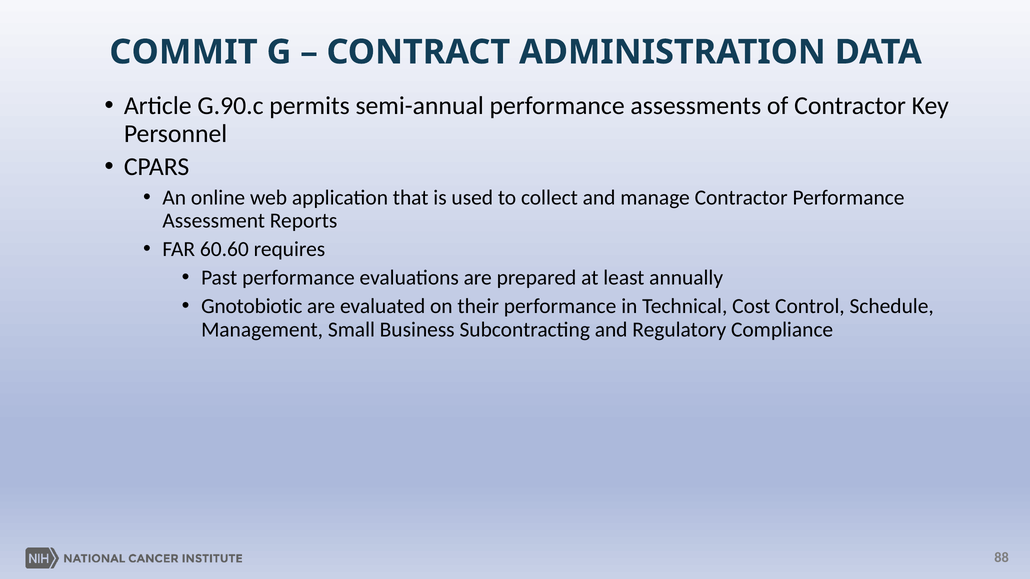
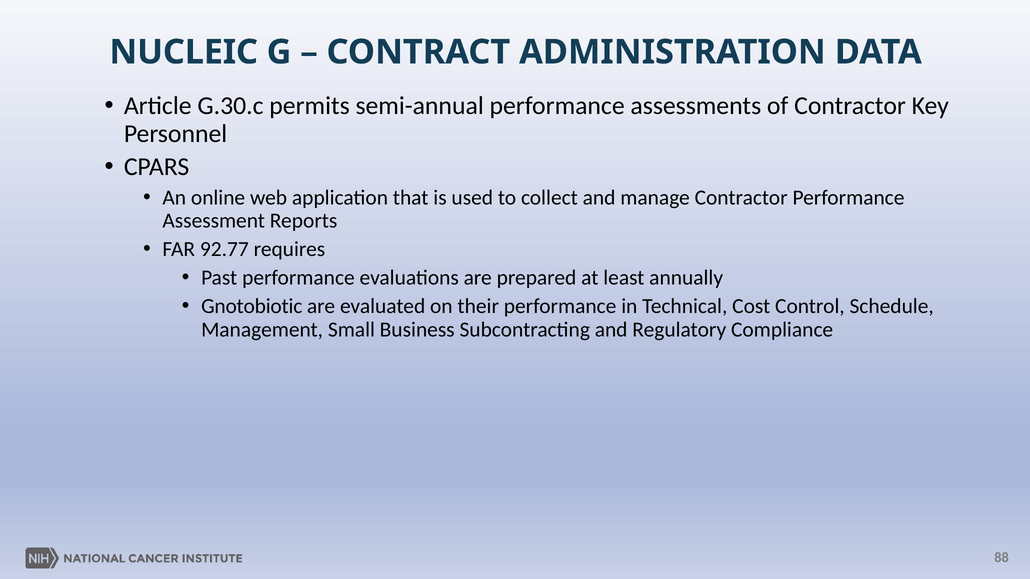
COMMIT: COMMIT -> NUCLEIC (184, 52)
G.90.c: G.90.c -> G.30.c (230, 106)
60.60: 60.60 -> 92.77 (224, 249)
